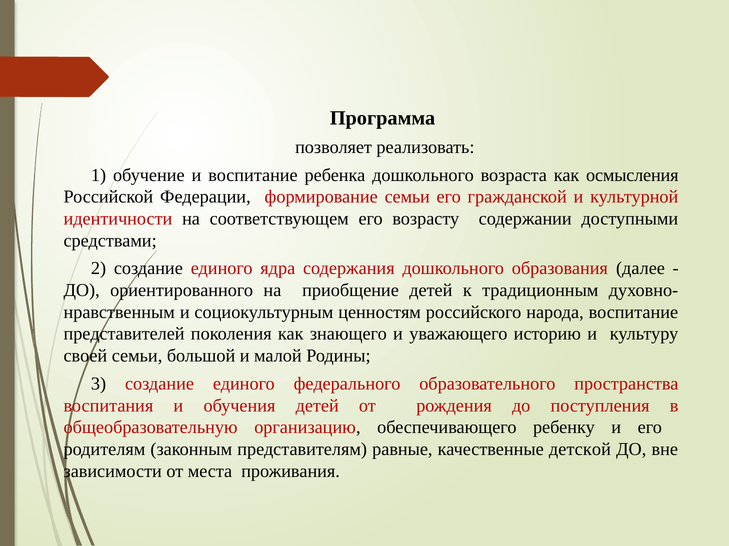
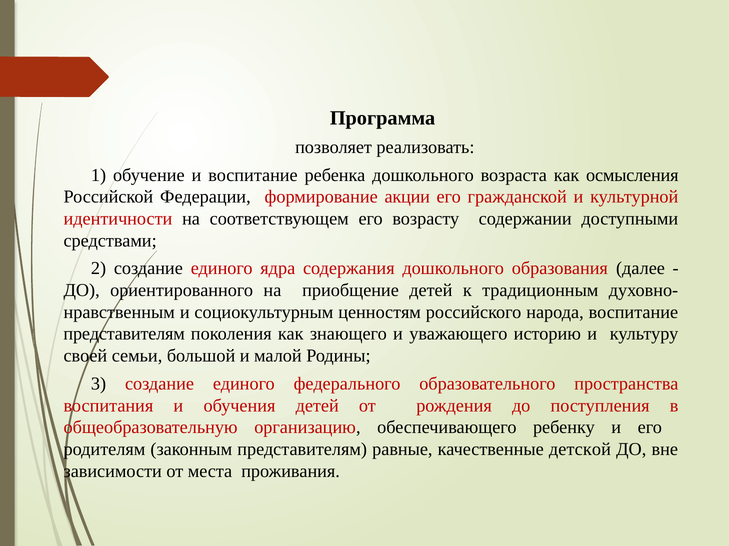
формирование семьи: семьи -> акции (407, 197)
представителей: представителей -> представителям (124, 334)
